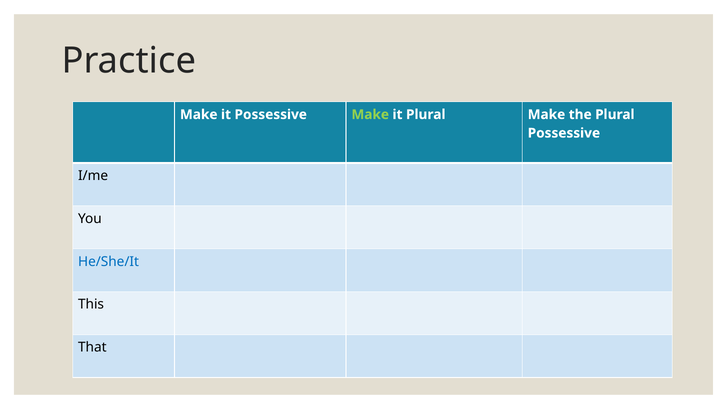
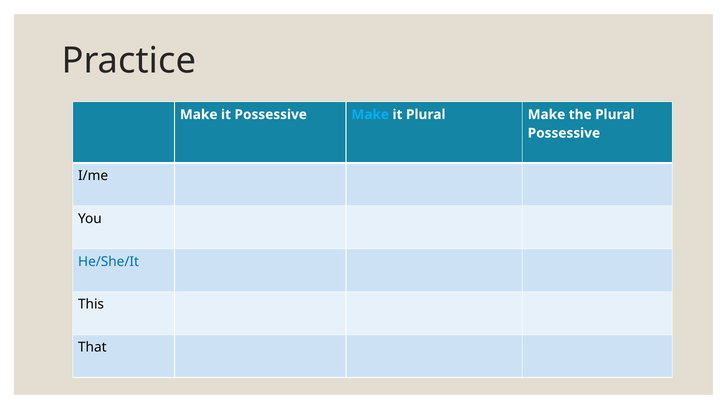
Make colour: light green -> light blue (370, 115)
